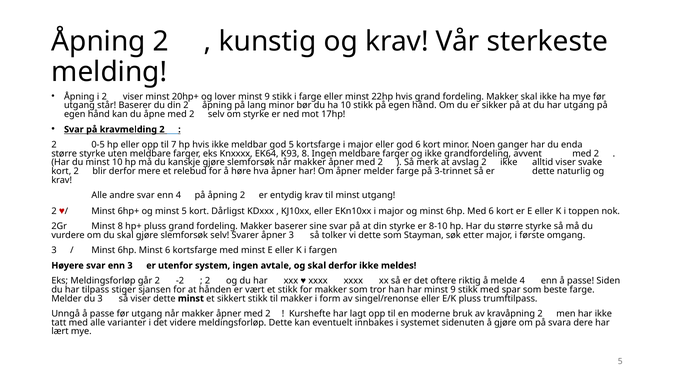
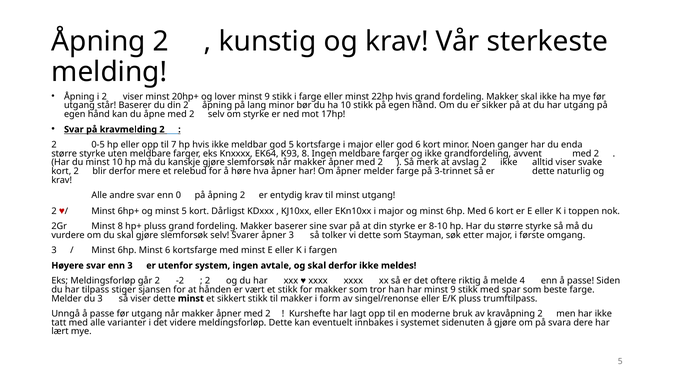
enn 4: 4 -> 0 (178, 195)
